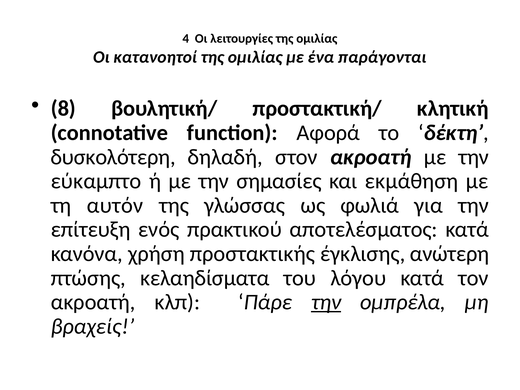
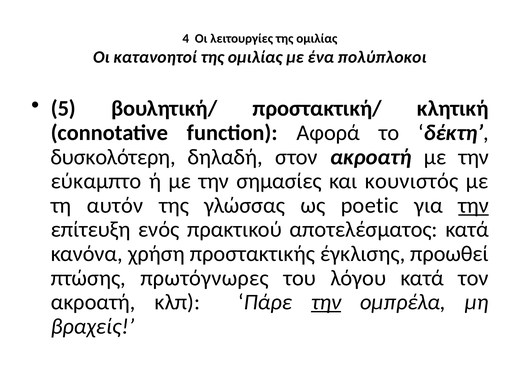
παράγονται: παράγονται -> πολύπλοκοι (382, 57)
8: 8 -> 5 (63, 109)
εκμάθηση: εκμάθηση -> κουνιστός (412, 181)
φωλιά: φωλιά -> poetic (370, 205)
την underline: none -> present (474, 205)
ανώτερη: ανώτερη -> προωθεί (450, 254)
κελαηδίσματα: κελαηδίσματα -> πρωτόγνωρες (205, 278)
